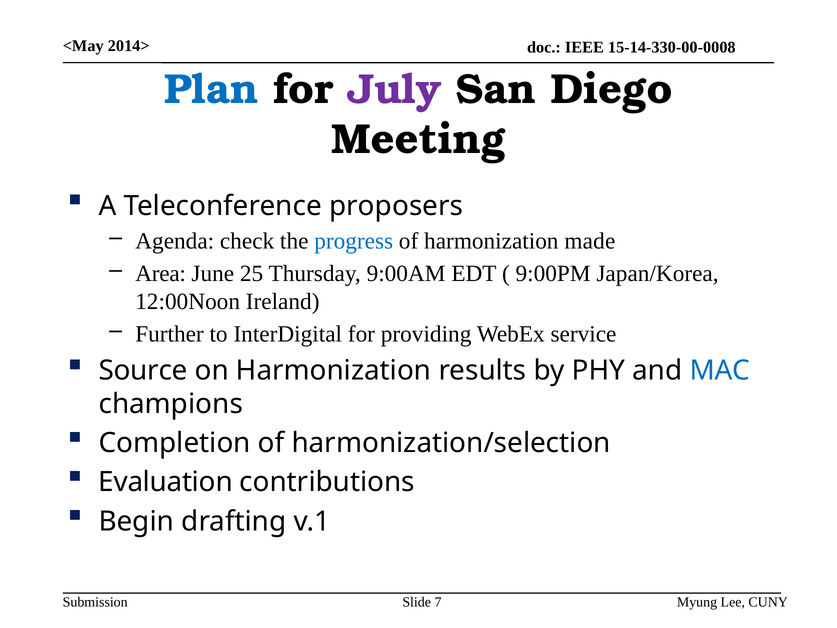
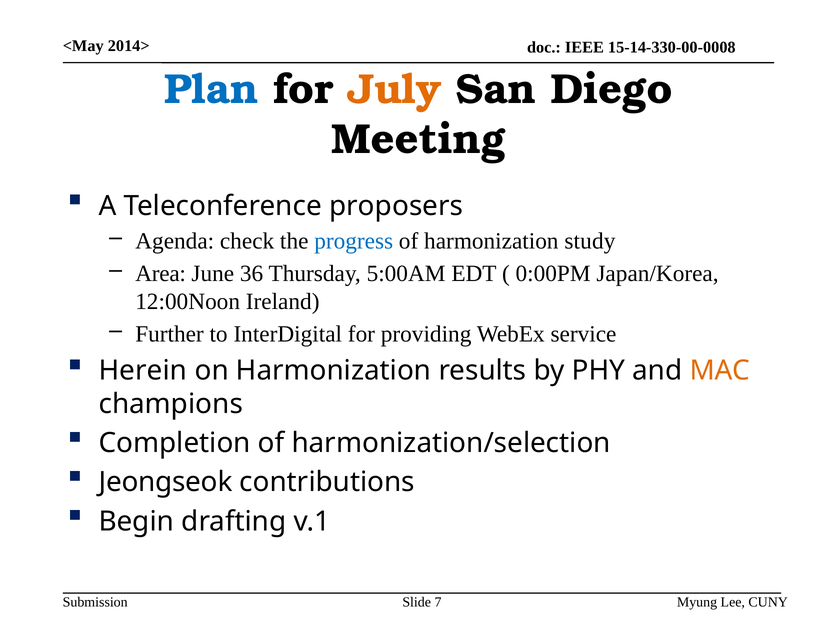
July colour: purple -> orange (395, 89)
made: made -> study (590, 241)
25: 25 -> 36 (252, 273)
9:00AM: 9:00AM -> 5:00AM (406, 273)
9:00PM: 9:00PM -> 0:00PM (553, 273)
Source: Source -> Herein (143, 370)
MAC colour: blue -> orange (720, 370)
Evaluation: Evaluation -> Jeongseok (166, 482)
